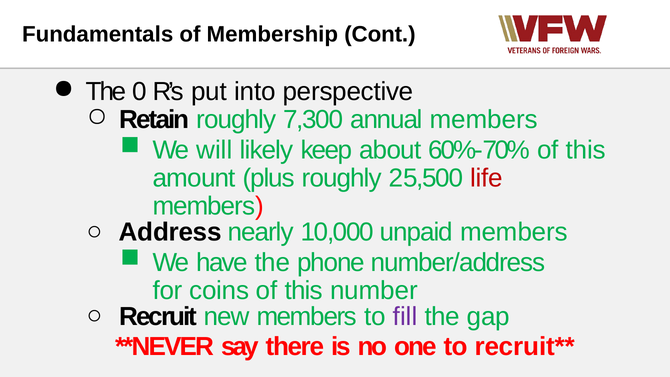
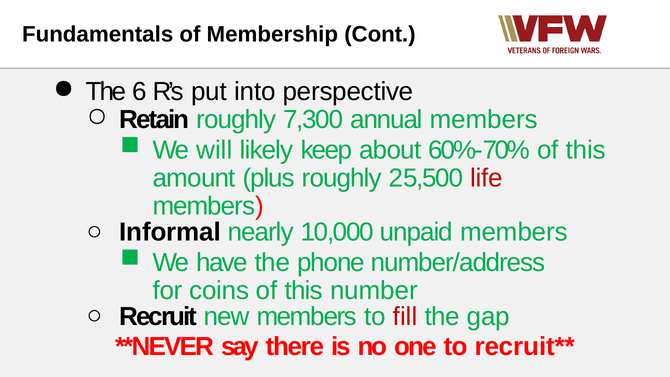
0: 0 -> 6 (139, 92)
Address: Address -> Informal (170, 232)
fill colour: purple -> red (405, 317)
